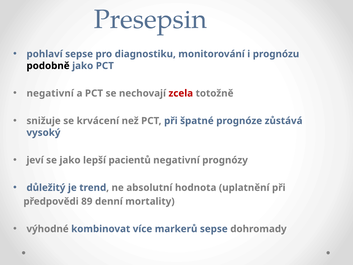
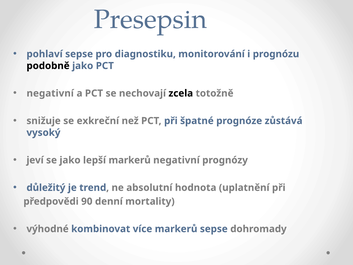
zcela colour: red -> black (181, 93)
krvácení: krvácení -> exkreční (98, 121)
lepší pacientů: pacientů -> markerů (130, 160)
89: 89 -> 90 (87, 201)
